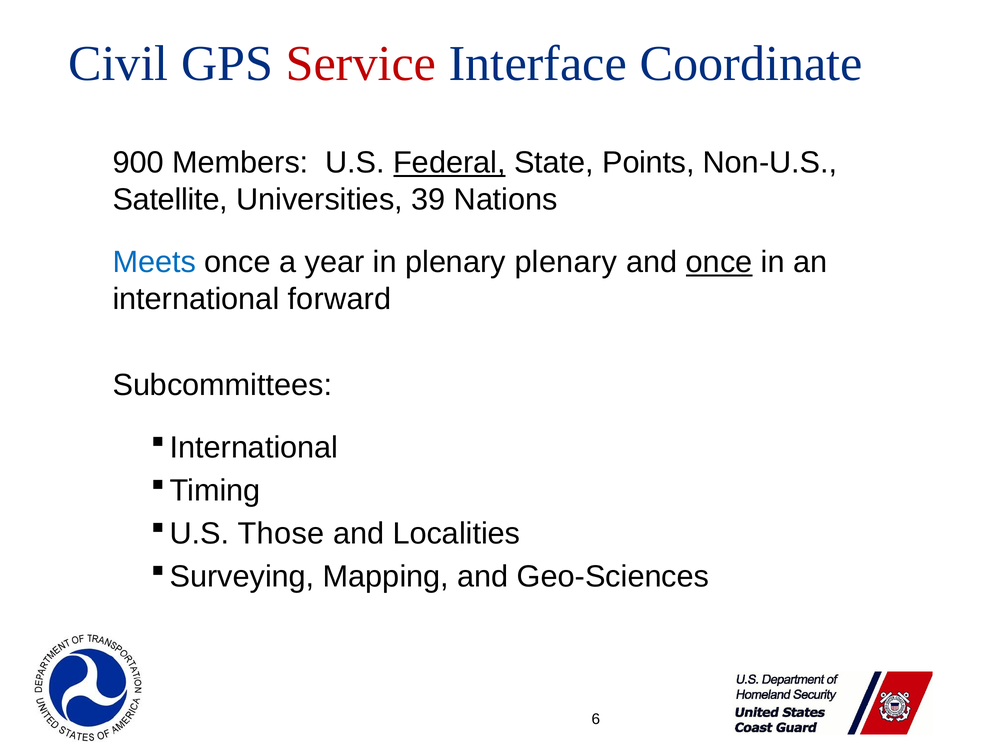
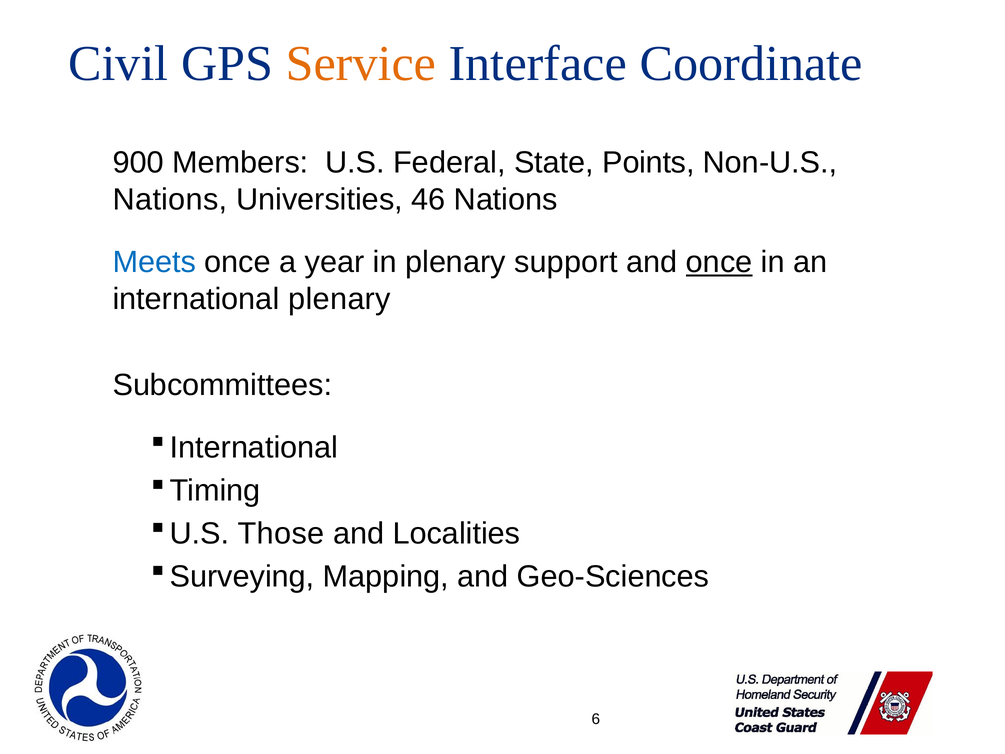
Service colour: red -> orange (361, 64)
Federal underline: present -> none (449, 163)
Satellite: Satellite -> Nations (170, 200)
39: 39 -> 46 (428, 200)
plenary plenary: plenary -> support (566, 262)
international forward: forward -> plenary (340, 299)
